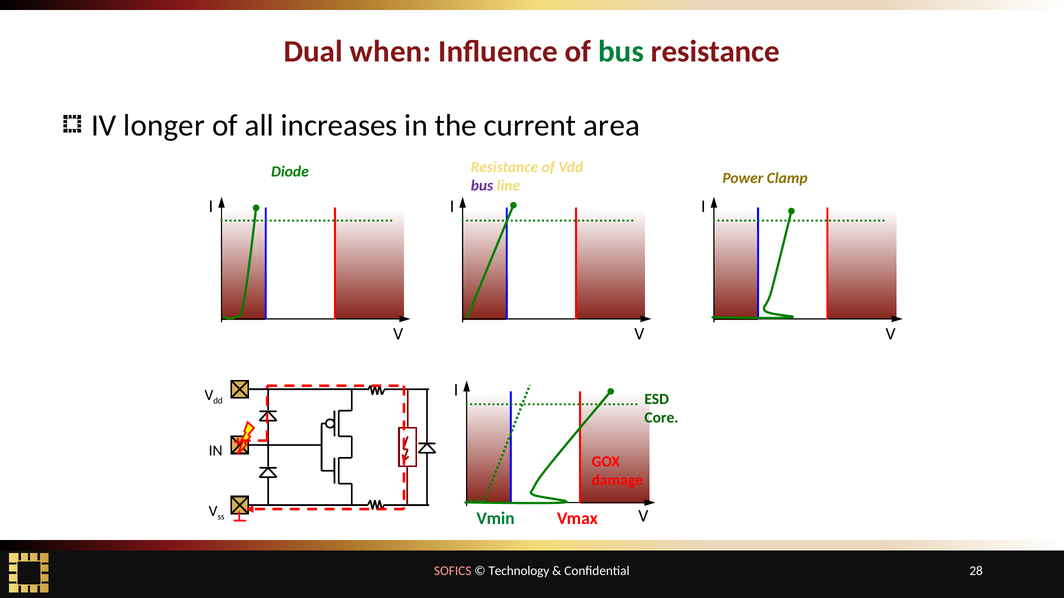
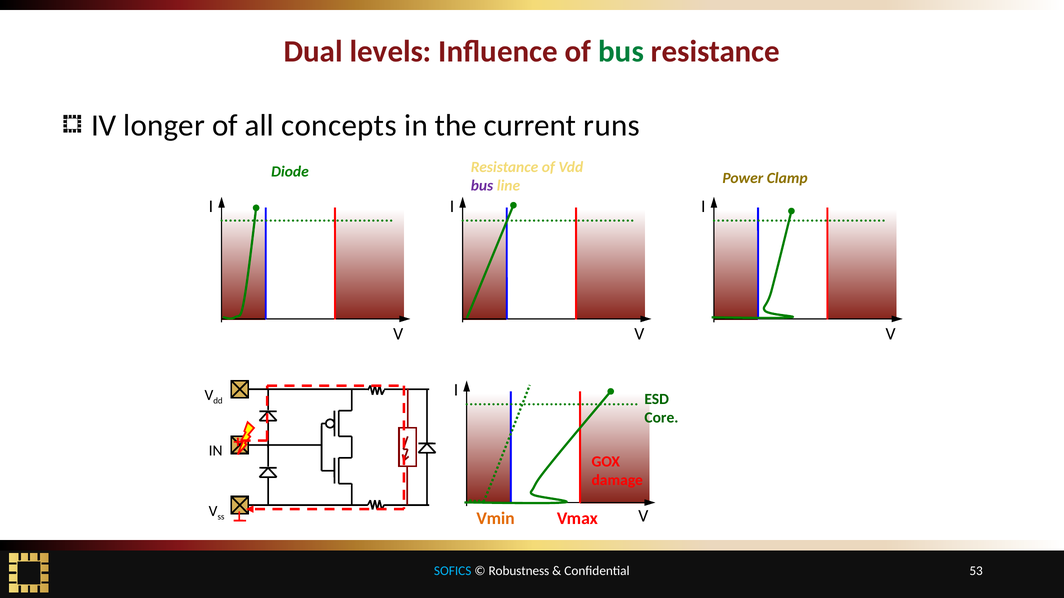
when: when -> levels (391, 52)
increases: increases -> concepts (339, 126)
area: area -> runs (612, 126)
Vmin colour: green -> orange (496, 519)
SOFICS colour: pink -> light blue (453, 571)
Technology: Technology -> Robustness (519, 571)
28: 28 -> 53 (976, 571)
